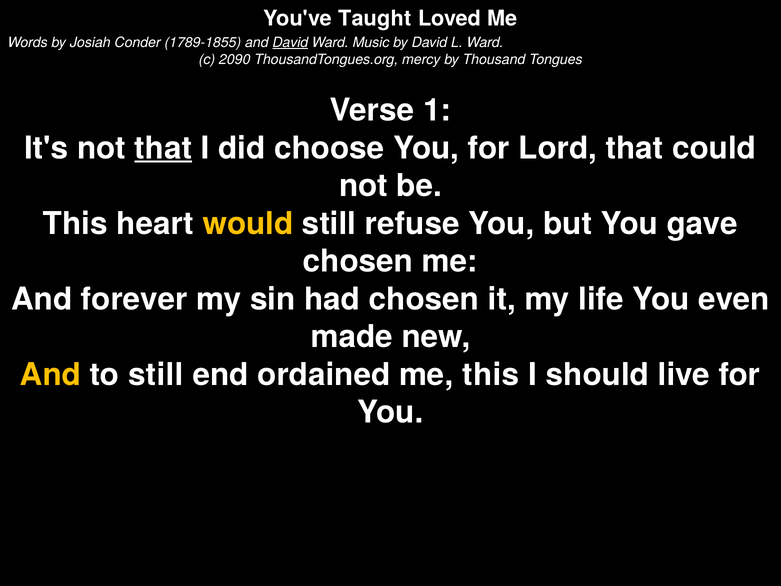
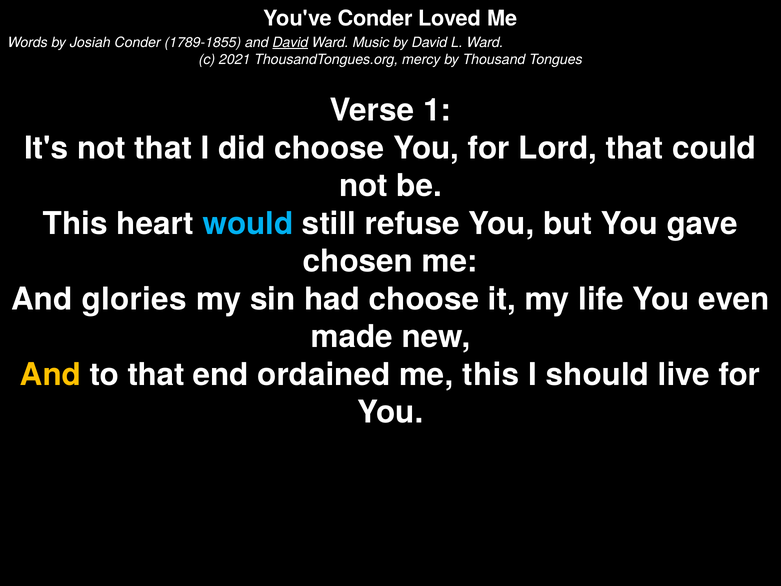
You've Taught: Taught -> Conder (375, 18)
2090: 2090 -> 2021 (235, 60)
that underline: present -> none (163, 148)
would colour: yellow -> light blue (248, 224)
forever: forever -> glories (134, 299)
had chosen: chosen -> choose (424, 299)
to still: still -> that (156, 375)
